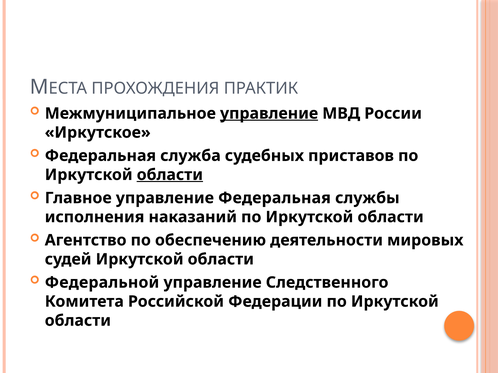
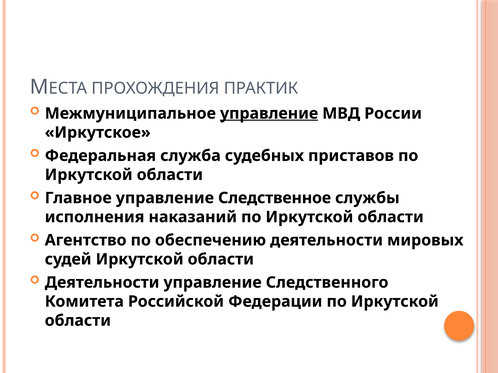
области underline: present -> none (170, 175)
управление Федеральная: Федеральная -> Следственное (275, 198)
Федеральной: Федеральной -> Деятельности (102, 283)
